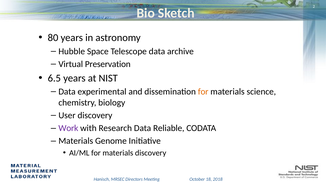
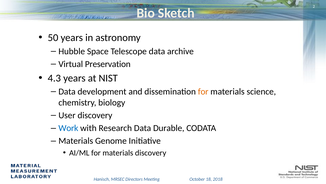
80: 80 -> 50 (53, 38)
6.5: 6.5 -> 4.3 (54, 78)
experimental: experimental -> development (102, 91)
Work colour: purple -> blue (68, 128)
Reliable: Reliable -> Durable (169, 128)
